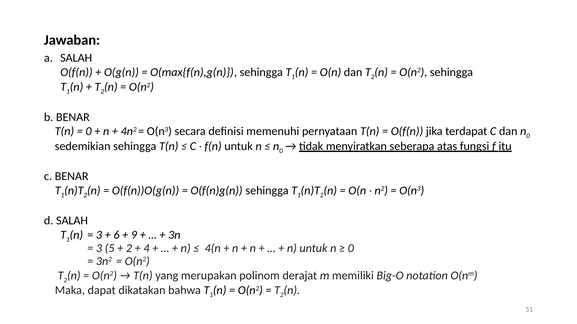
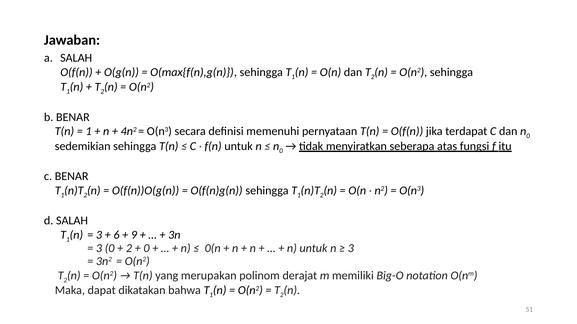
0: 0 -> 1 (89, 132)
5: 5 -> 0 (110, 249)
4: 4 -> 0 (146, 249)
4(n: 4(n -> 0(n (213, 249)
0: 0 -> 3 (351, 249)
